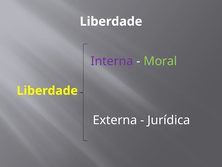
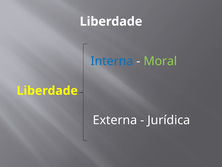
Interna colour: purple -> blue (112, 61)
